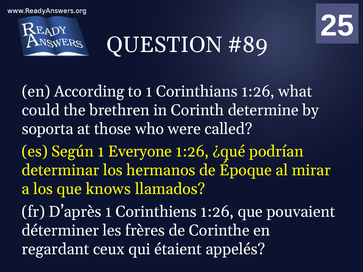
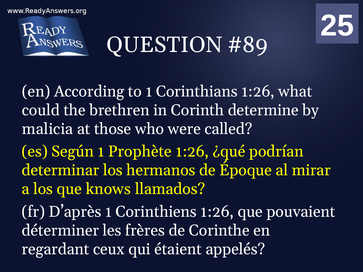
soporta: soporta -> malicia (48, 129)
Everyone: Everyone -> Prophète (140, 152)
